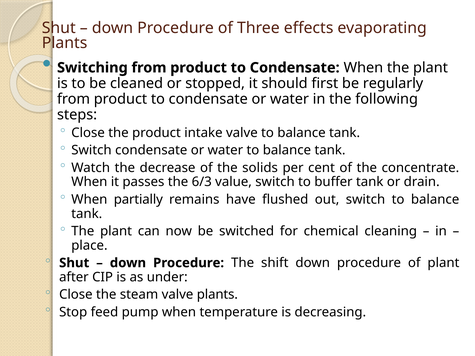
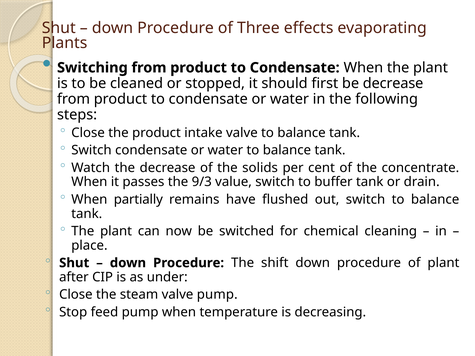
be regularly: regularly -> decrease (393, 83)
6/3: 6/3 -> 9/3 (202, 182)
valve plants: plants -> pump (217, 295)
